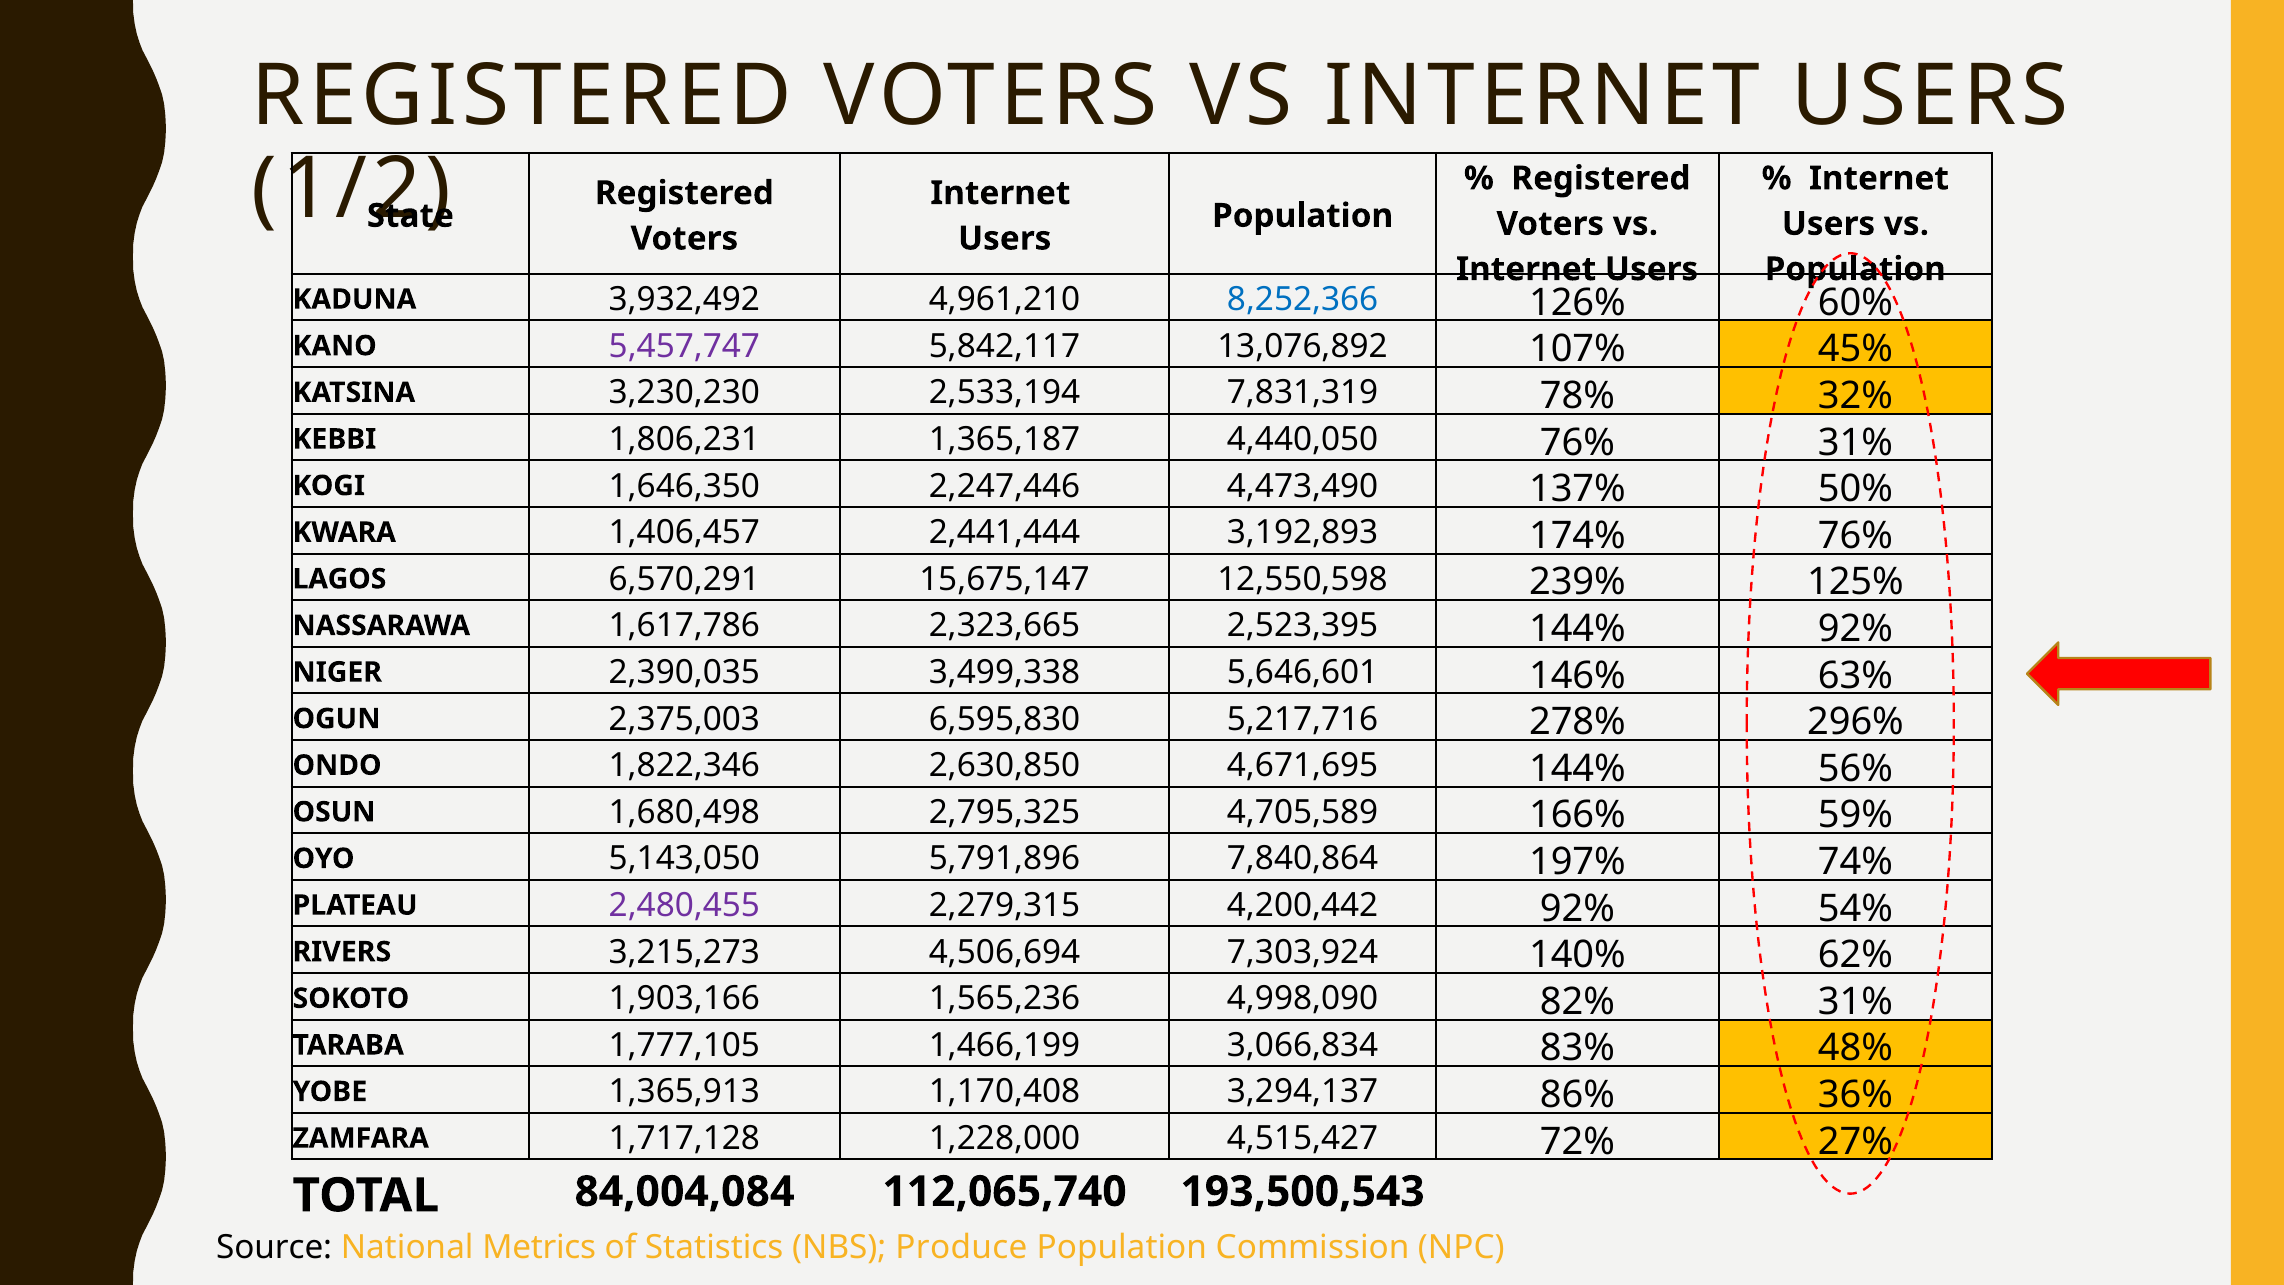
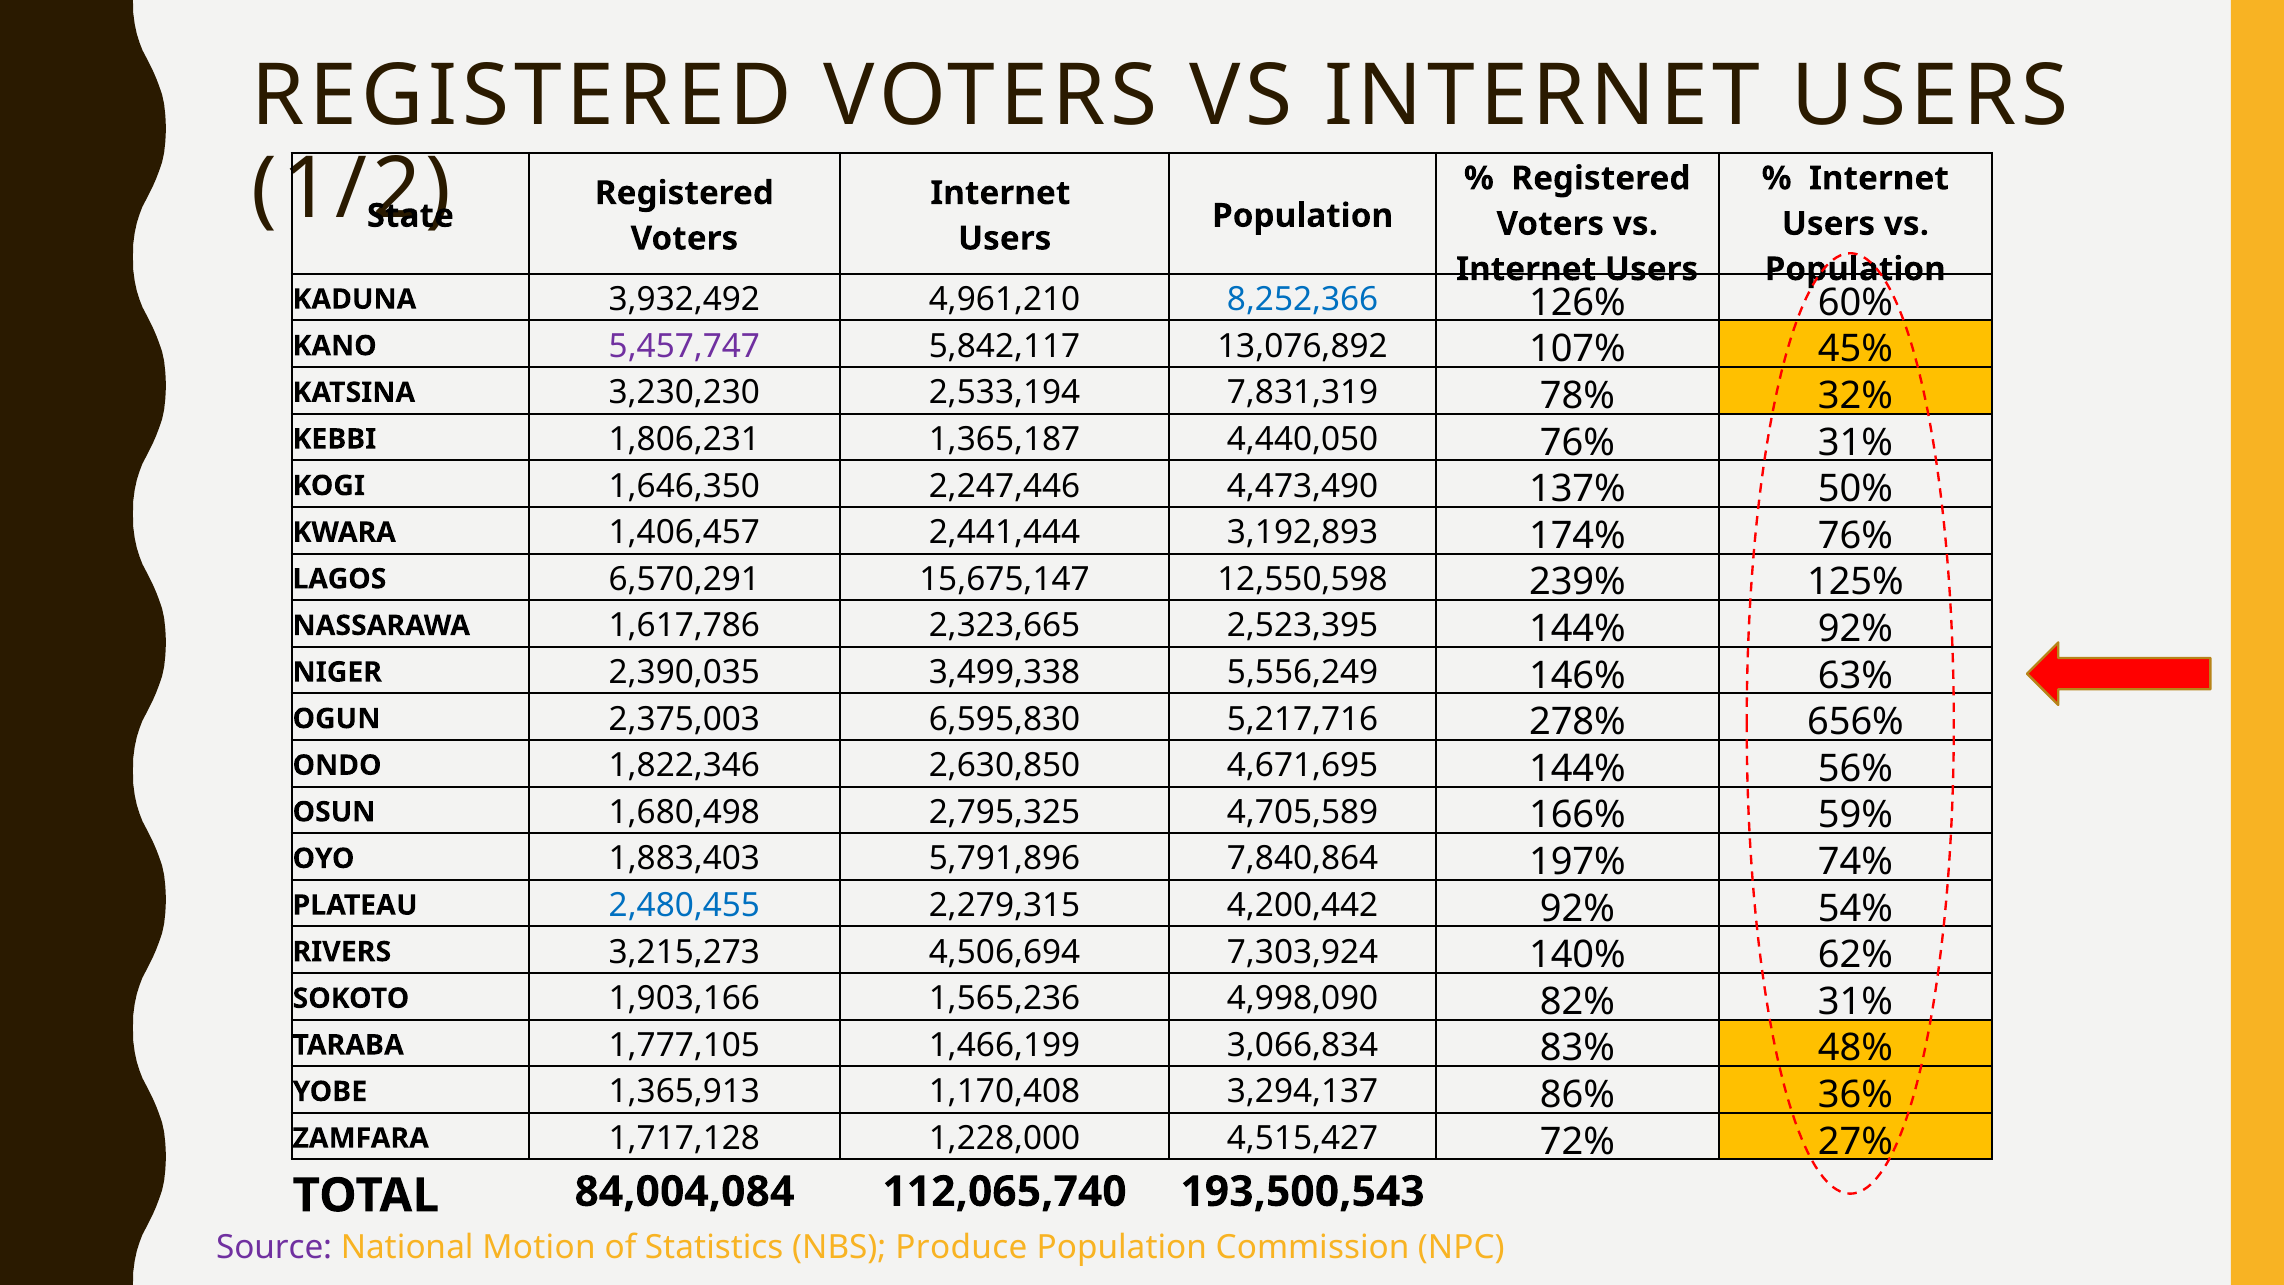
5,646,601: 5,646,601 -> 5,556,249 (1303, 672)
296%: 296% -> 656% (1855, 722)
5,143,050: 5,143,050 -> 1,883,403 (684, 859)
2,480,455 colour: purple -> blue (684, 905)
Source colour: black -> purple (274, 1247)
Metrics: Metrics -> Motion (539, 1247)
